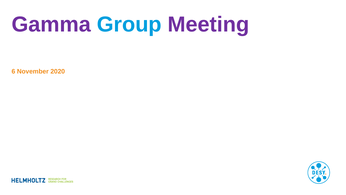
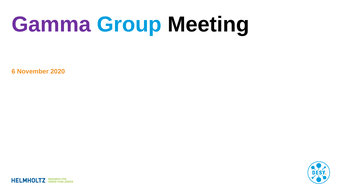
Meeting colour: purple -> black (208, 24)
